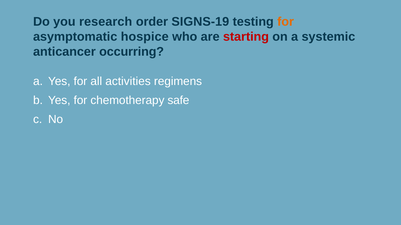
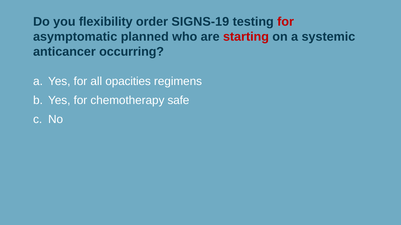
research: research -> flexibility (106, 22)
for colour: orange -> red (286, 22)
hospice: hospice -> planned (145, 37)
activities: activities -> opacities (128, 81)
